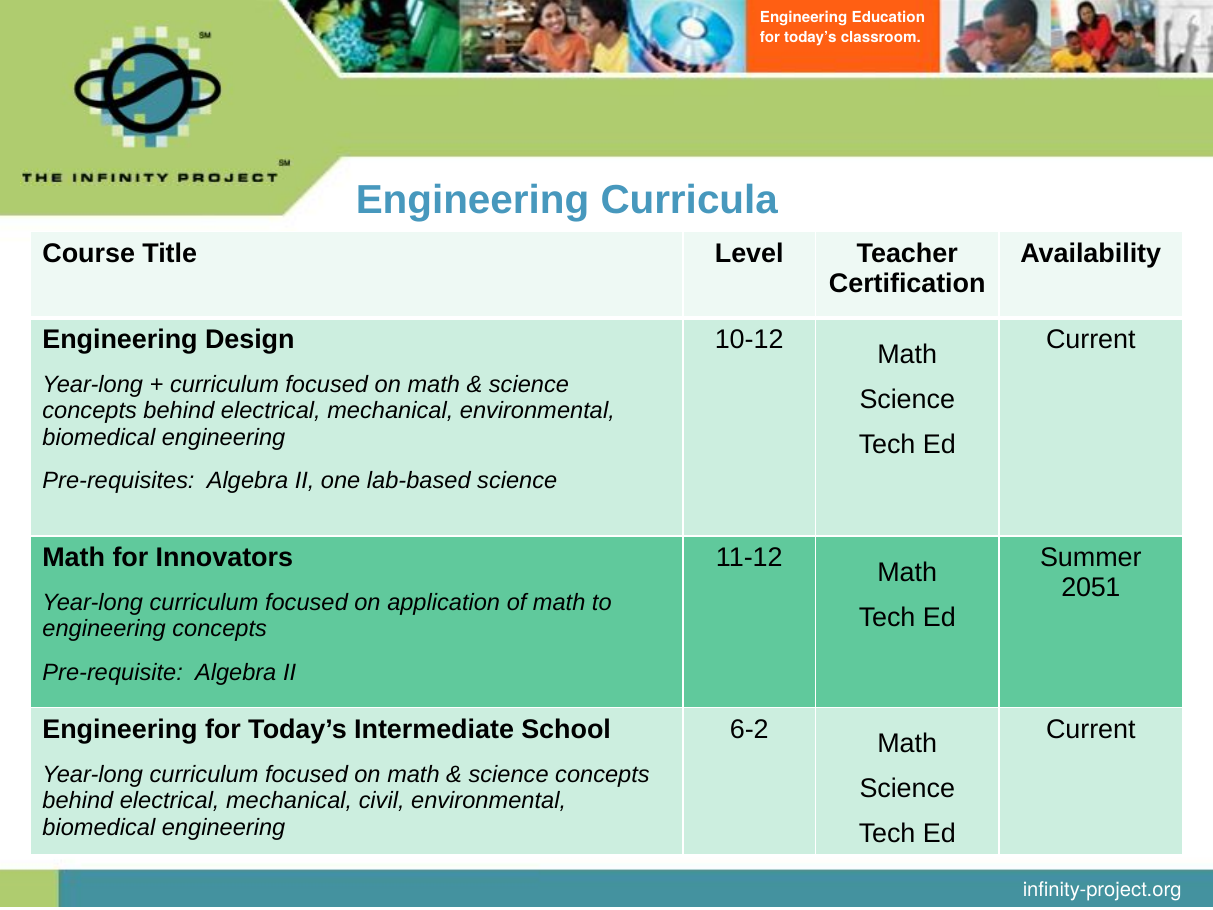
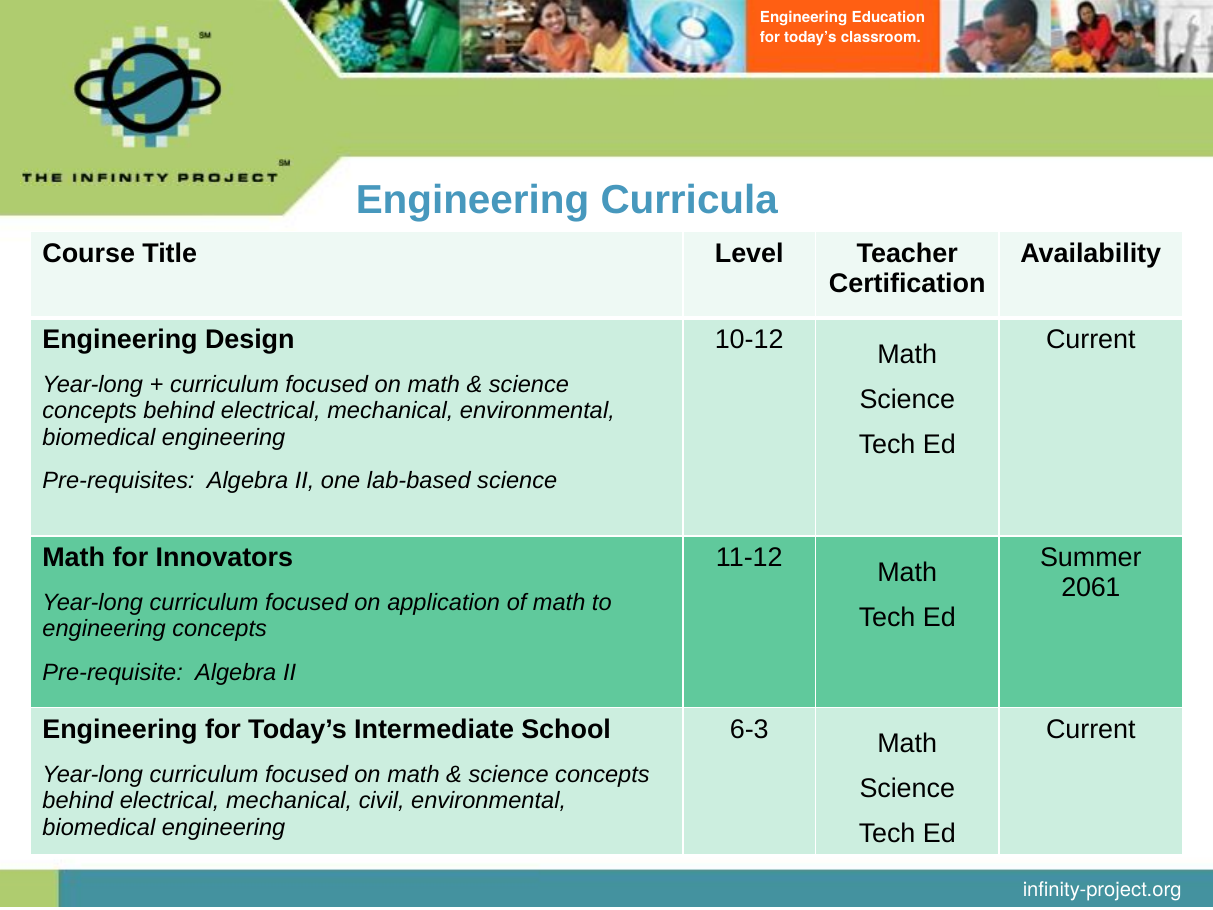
2051: 2051 -> 2061 (1091, 587)
6-2: 6-2 -> 6-3 (749, 729)
